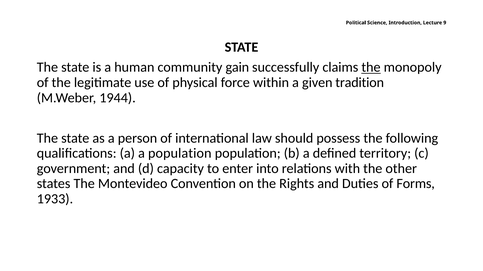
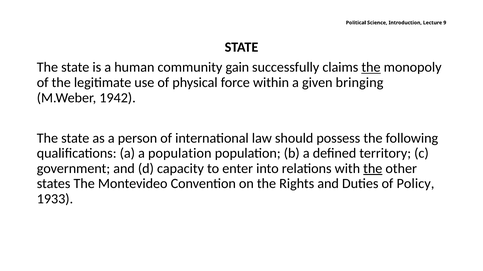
tradition: tradition -> bringing (360, 83)
1944: 1944 -> 1942 (118, 98)
the underline: none -> present (373, 169)
Forms: Forms -> Policy (415, 184)
